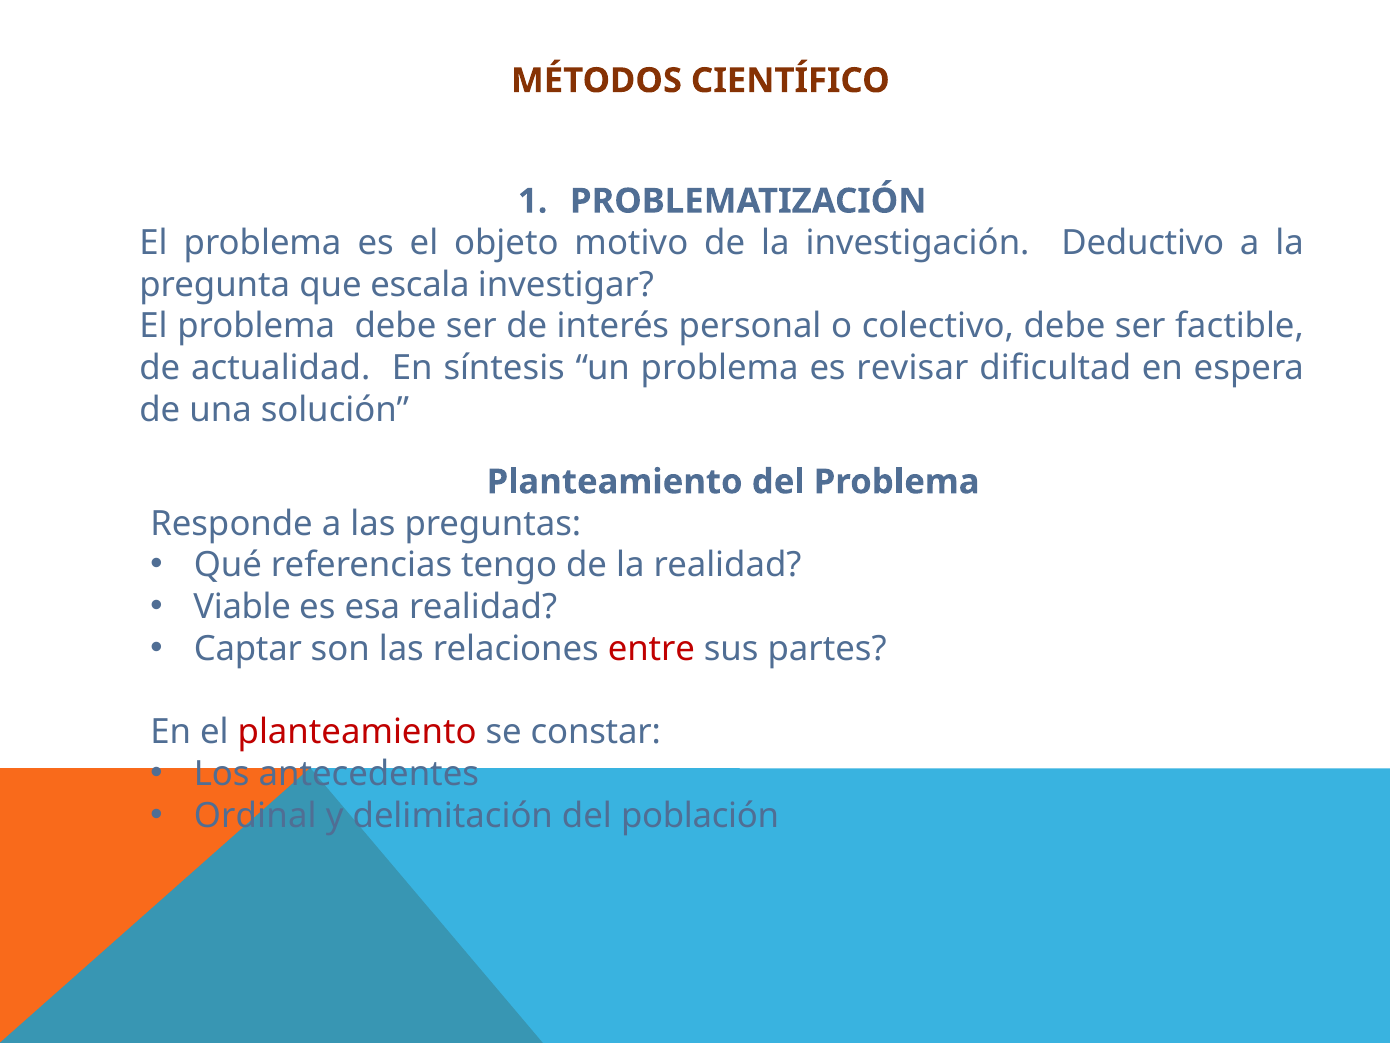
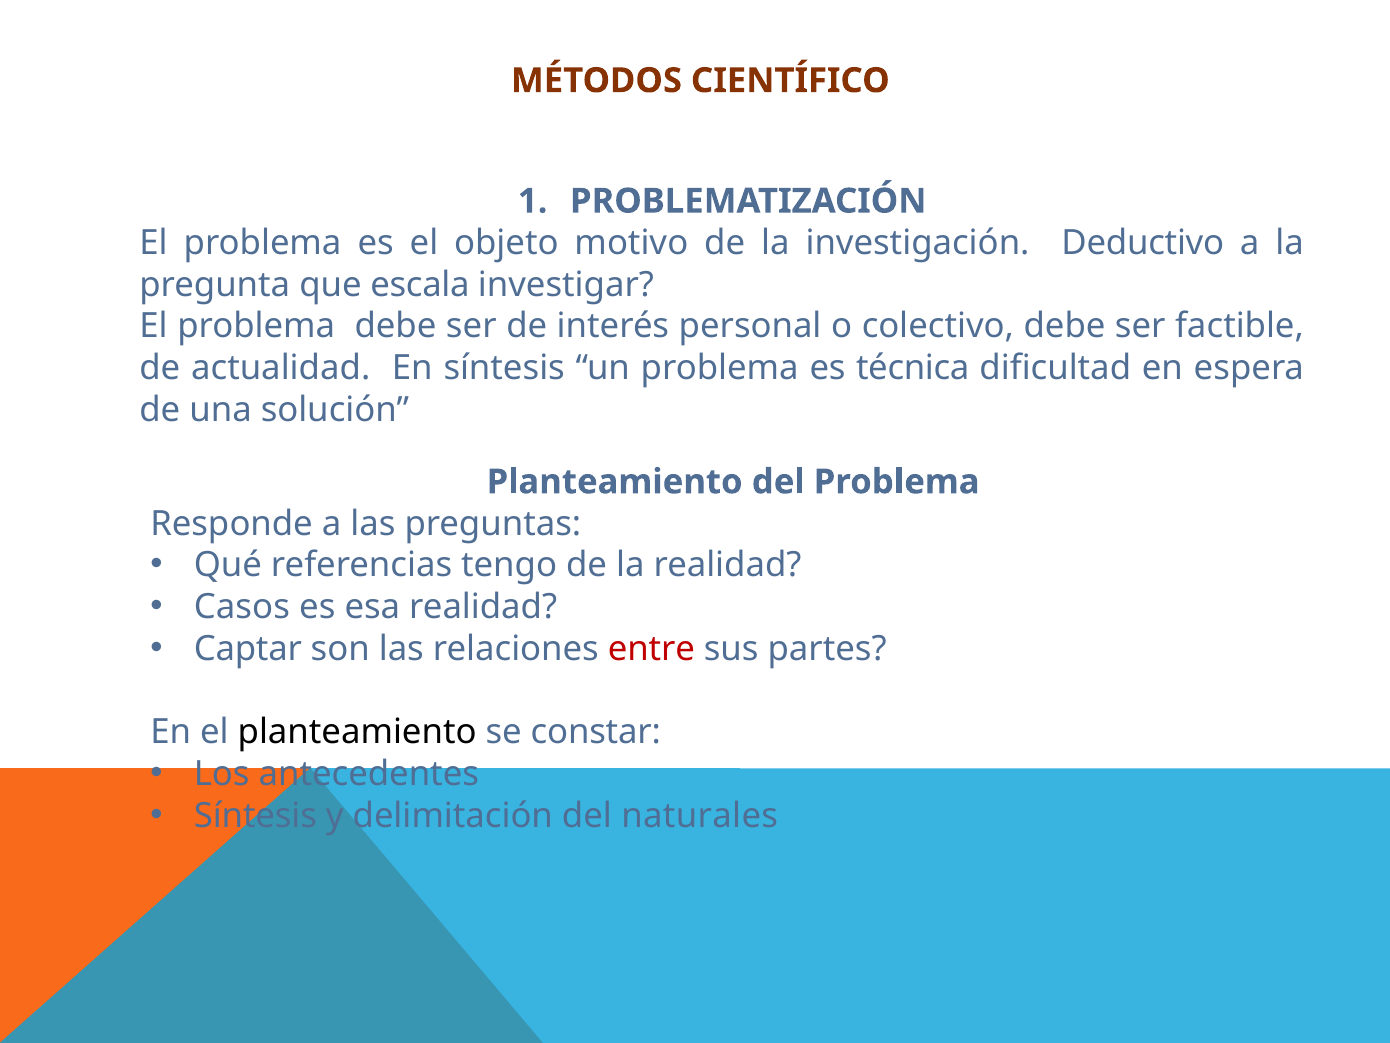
revisar: revisar -> técnica (913, 368)
Viable: Viable -> Casos (242, 607)
planteamiento colour: red -> black (357, 732)
Ordinal: Ordinal -> Síntesis (255, 815)
población: población -> naturales (700, 815)
